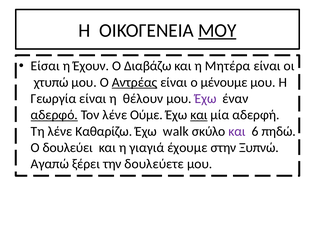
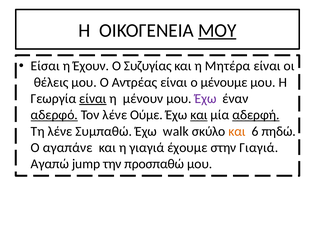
Διαβάζω: Διαβάζω -> Συζυγίας (148, 66)
χτυπώ: χτυπώ -> θέλεις (51, 82)
Αντρέας underline: present -> none (135, 82)
είναι underline: none -> present (93, 98)
θέλουν: θέλουν -> μένουν (143, 98)
αδερφή underline: none -> present (256, 115)
Καθαρίζω: Καθαρίζω -> Συμπαθώ (104, 131)
και colour: purple -> orange (237, 131)
δουλεύει: δουλεύει -> αγαπάνε (68, 147)
στην Ξυπνώ: Ξυπνώ -> Γιαγιά (259, 147)
ξέρει: ξέρει -> jump (86, 163)
δουλεύετε: δουλεύετε -> προσπαθώ (154, 163)
